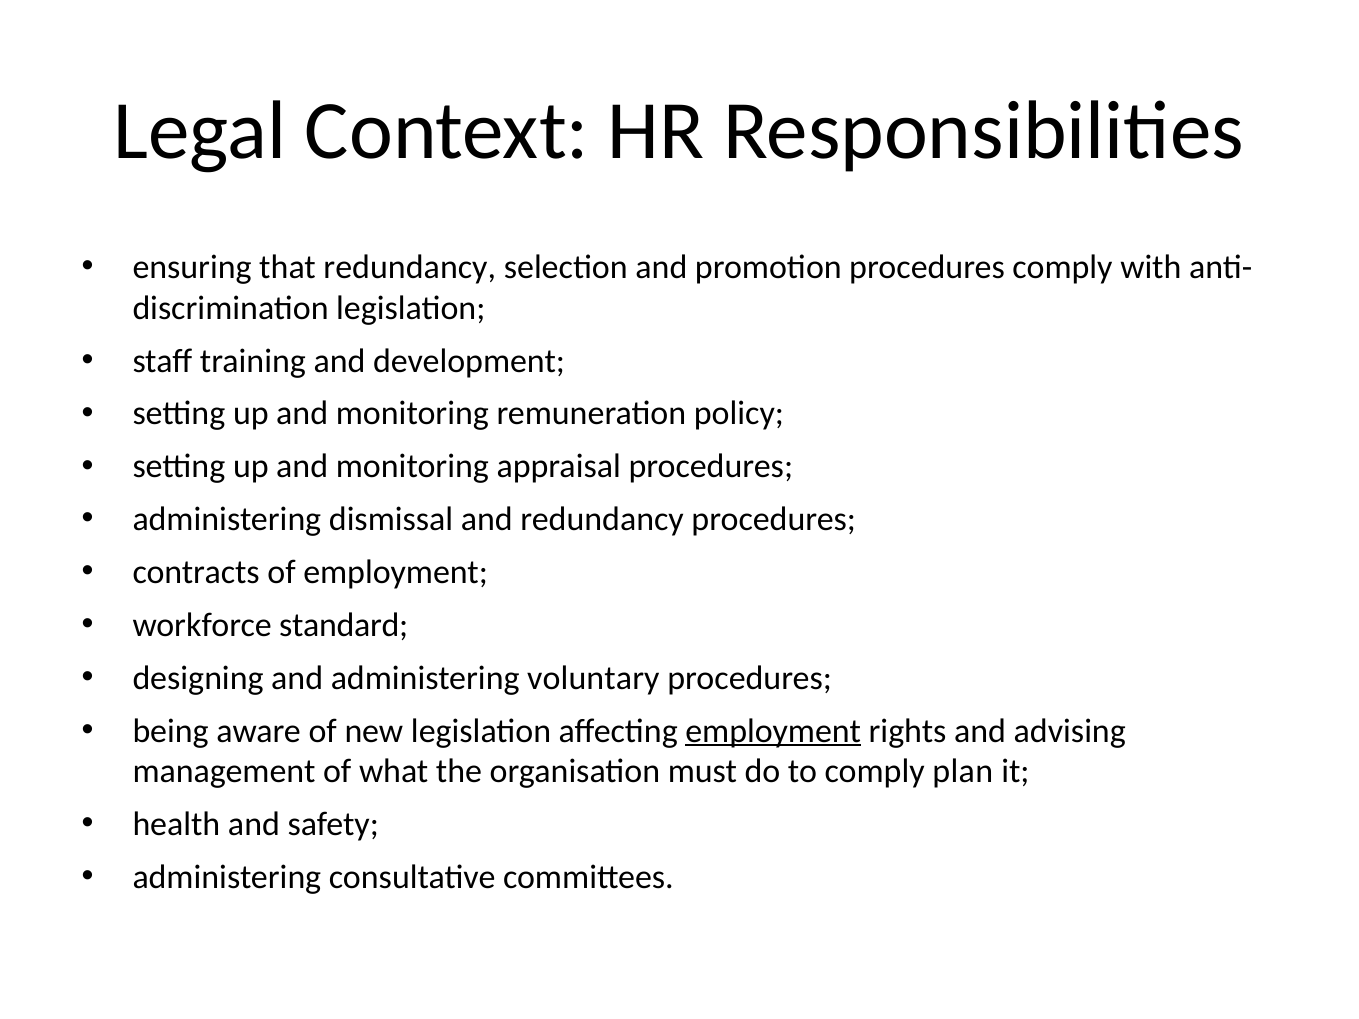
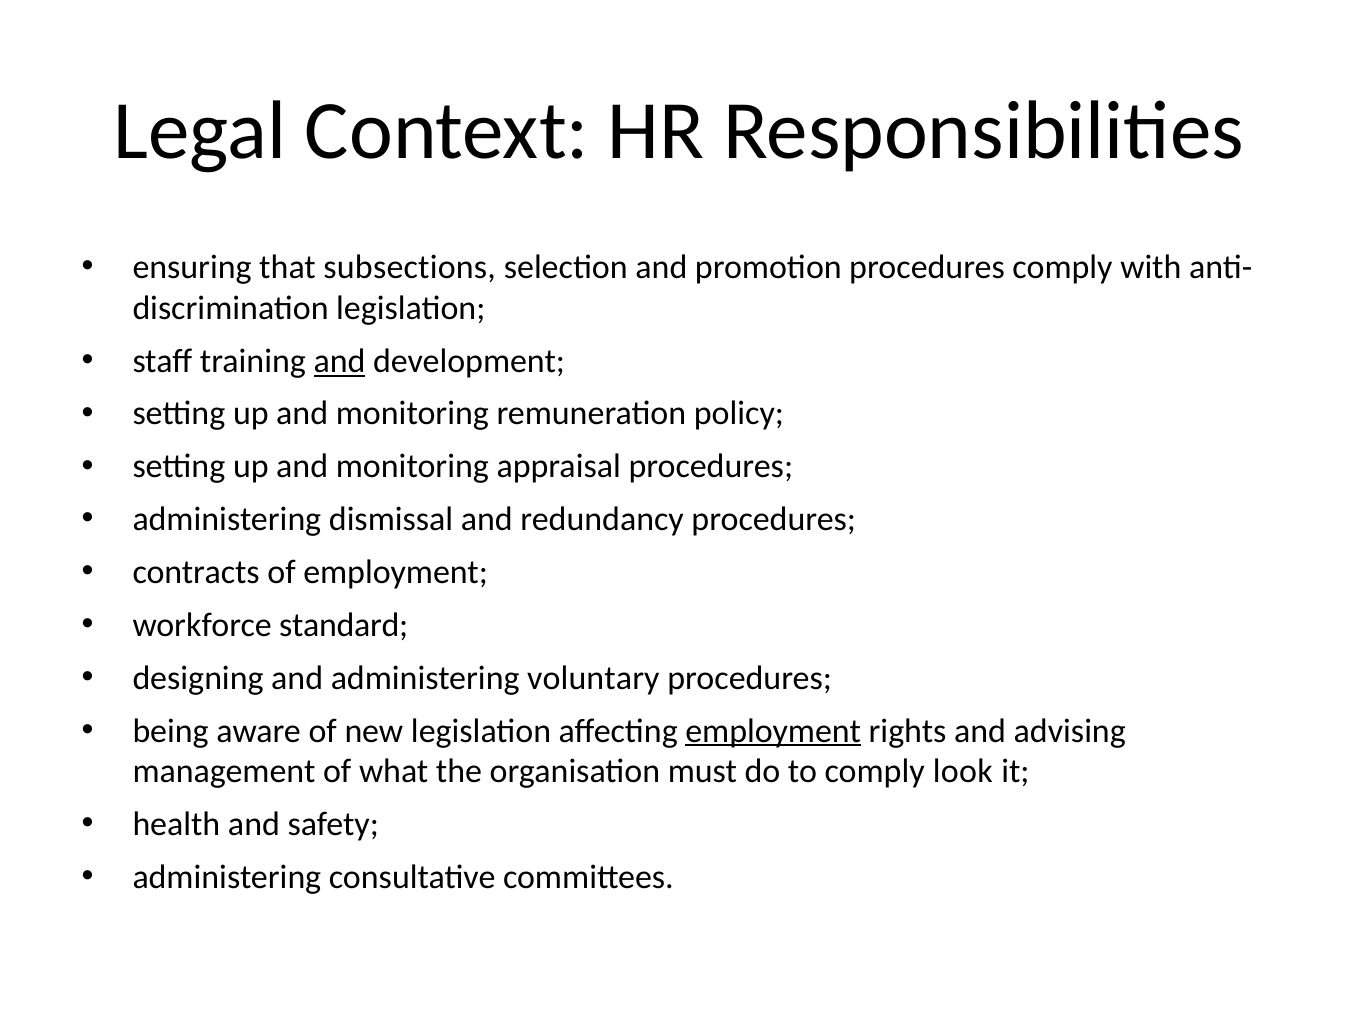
that redundancy: redundancy -> subsections (410, 267)
and underline: none -> present (340, 361)
plan: plan -> look (963, 772)
